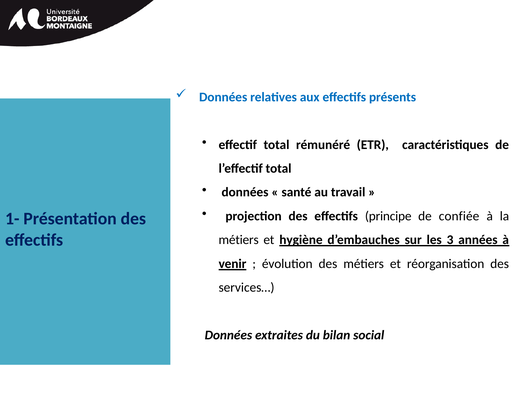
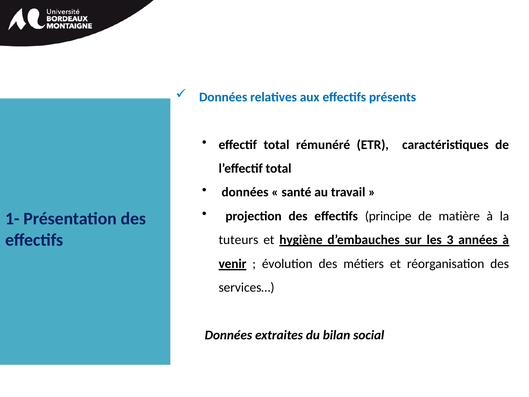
confiée: confiée -> matière (459, 216)
métiers: métiers -> tuteurs (239, 240)
